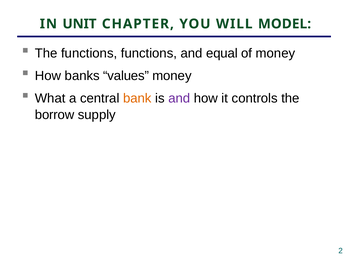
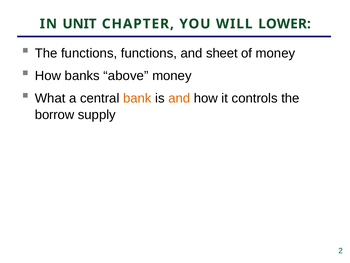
MODEL: MODEL -> LOWER (285, 24)
equal: equal -> sheet (222, 53)
values: values -> above (126, 76)
and colour: purple -> orange (179, 98)
